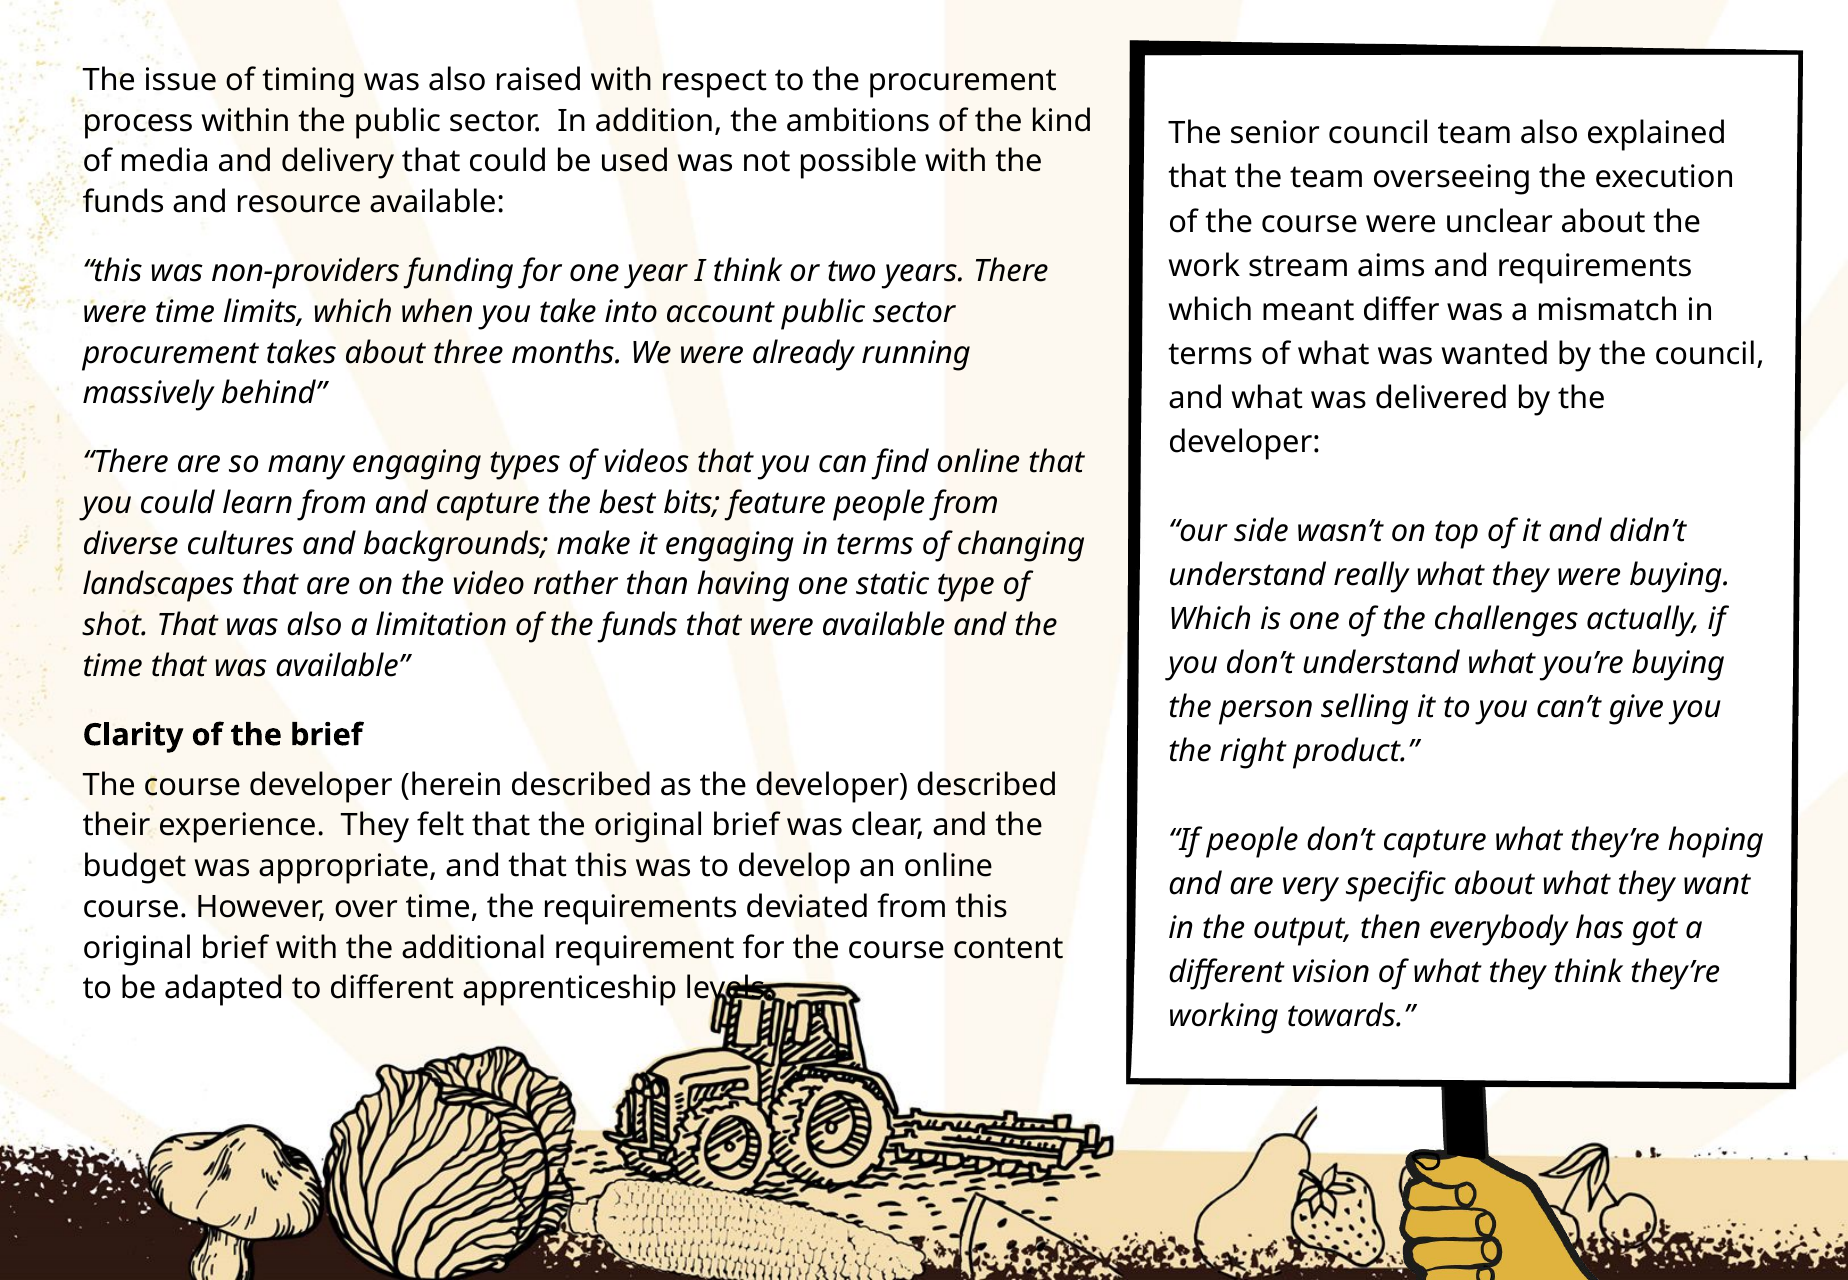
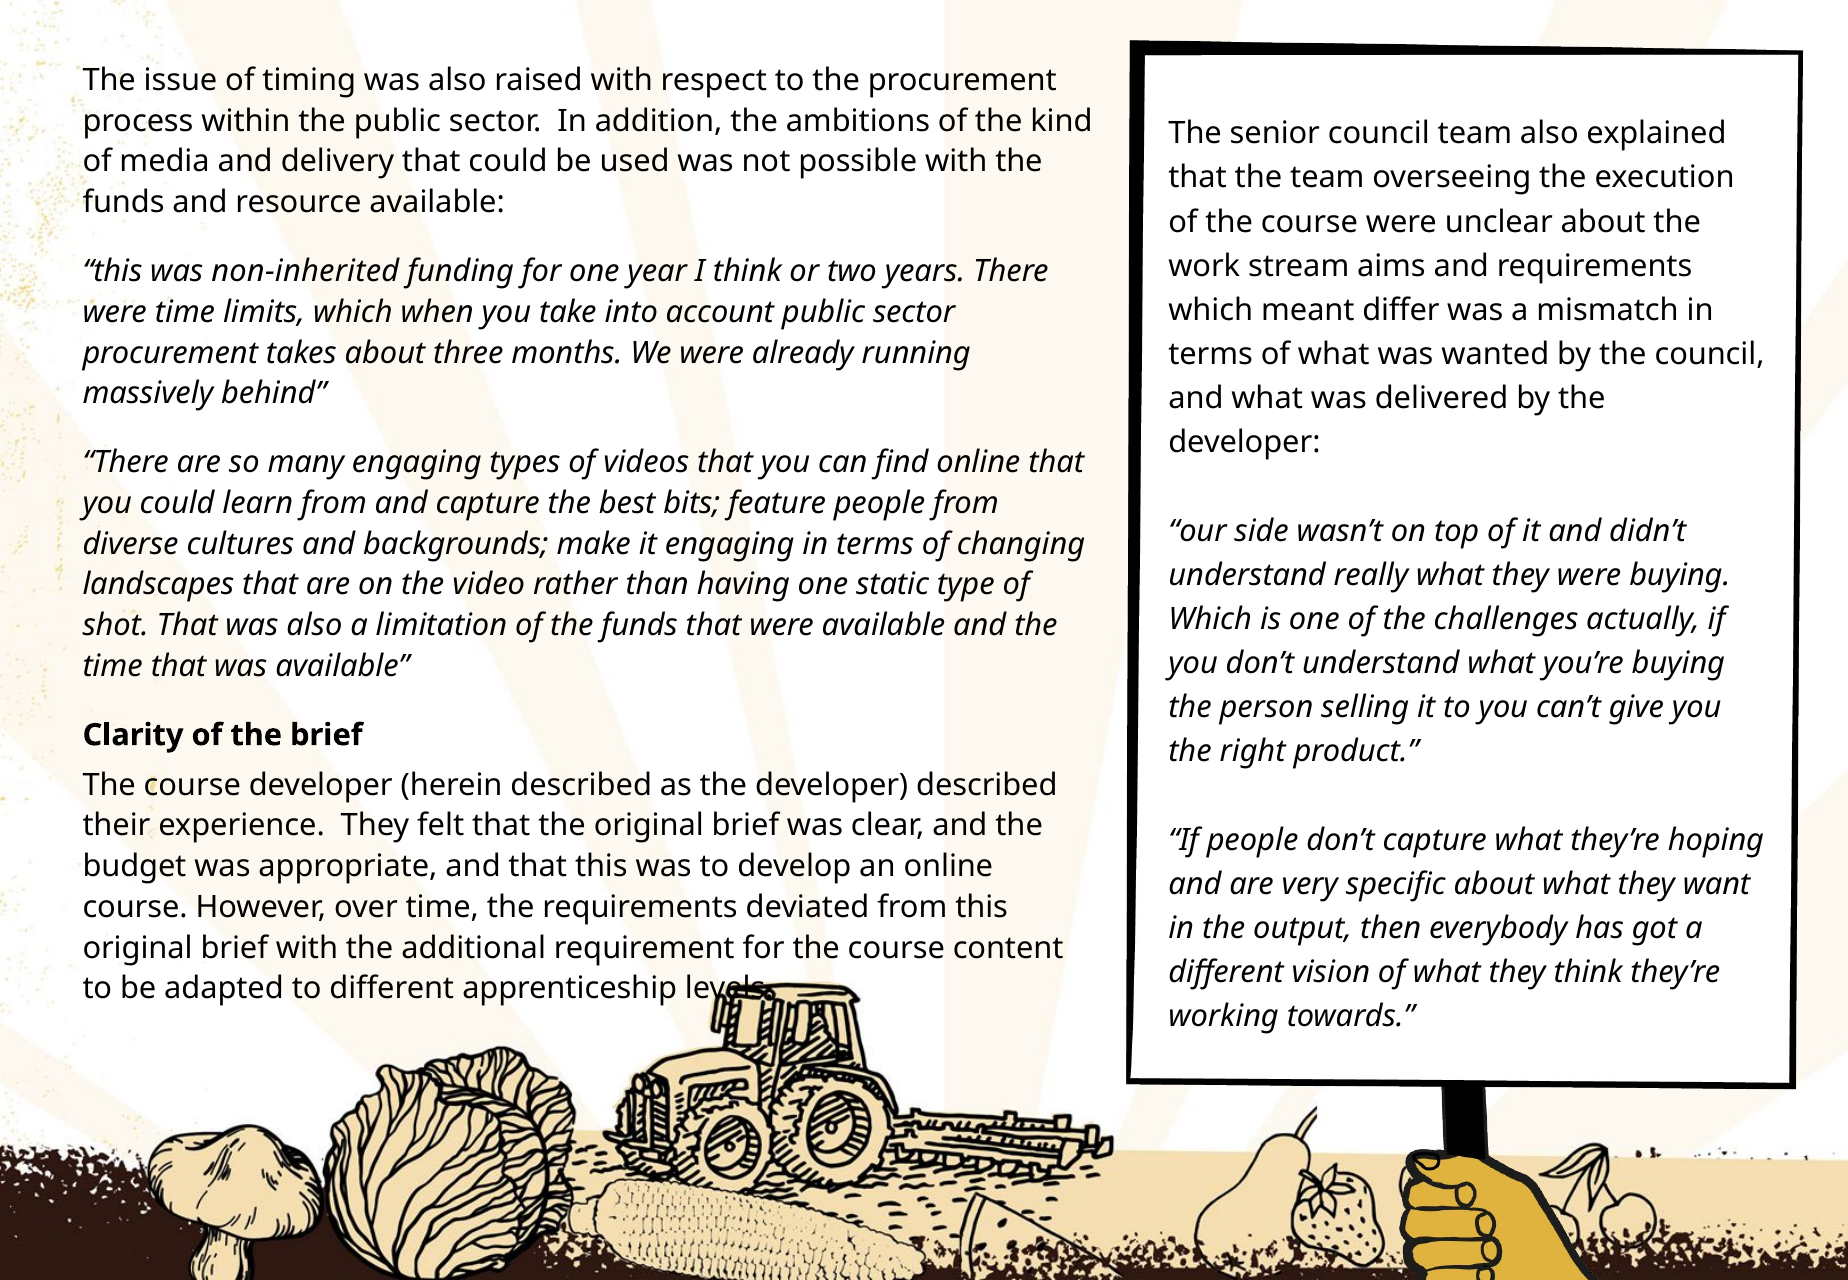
non-providers: non-providers -> non-inherited (305, 271)
